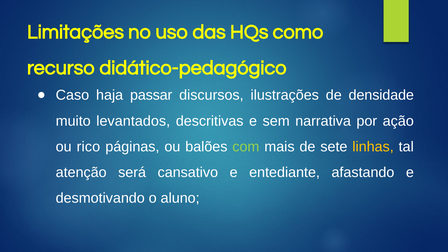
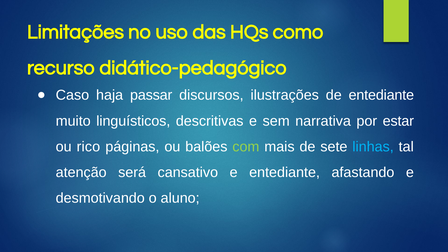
de densidade: densidade -> entediante (381, 95)
levantados: levantados -> linguísticos (133, 121)
ação: ação -> estar (398, 121)
linhas colour: yellow -> light blue (373, 147)
